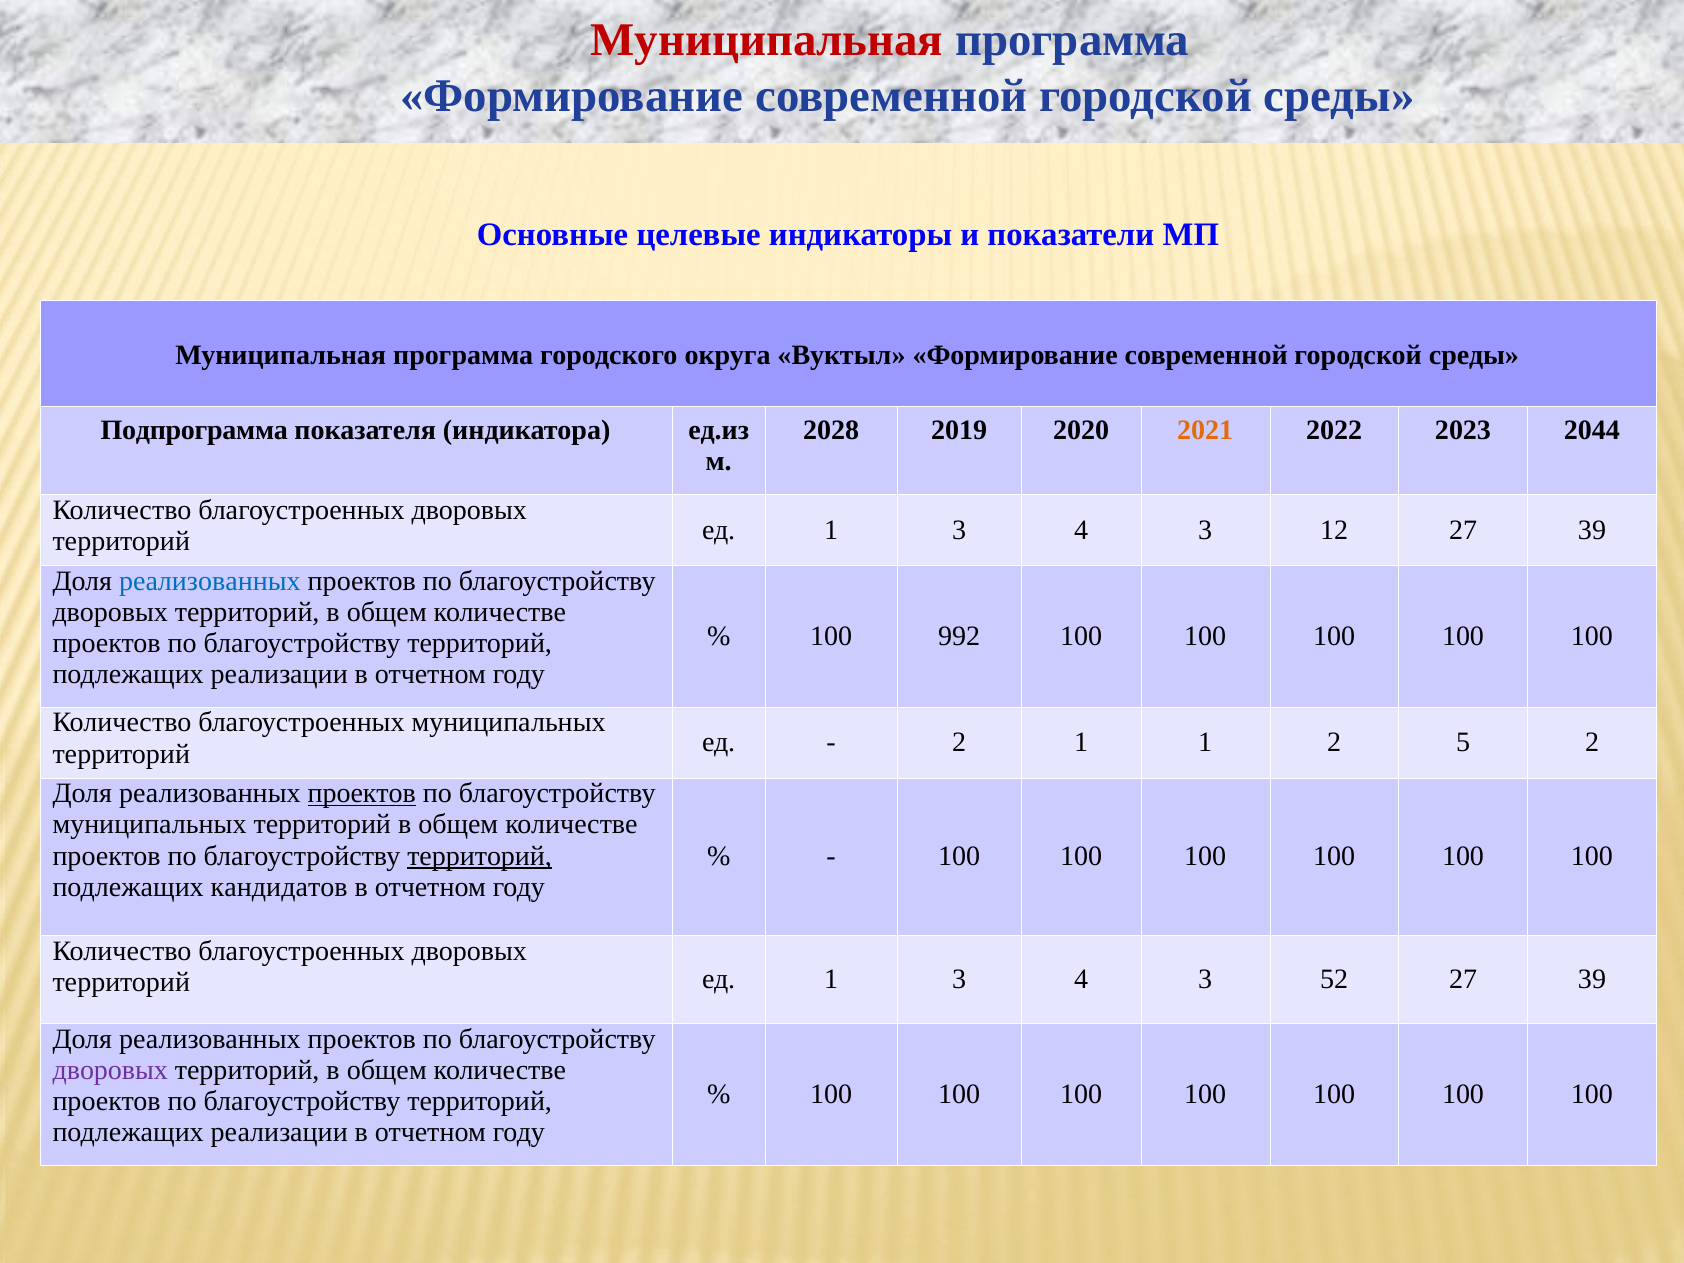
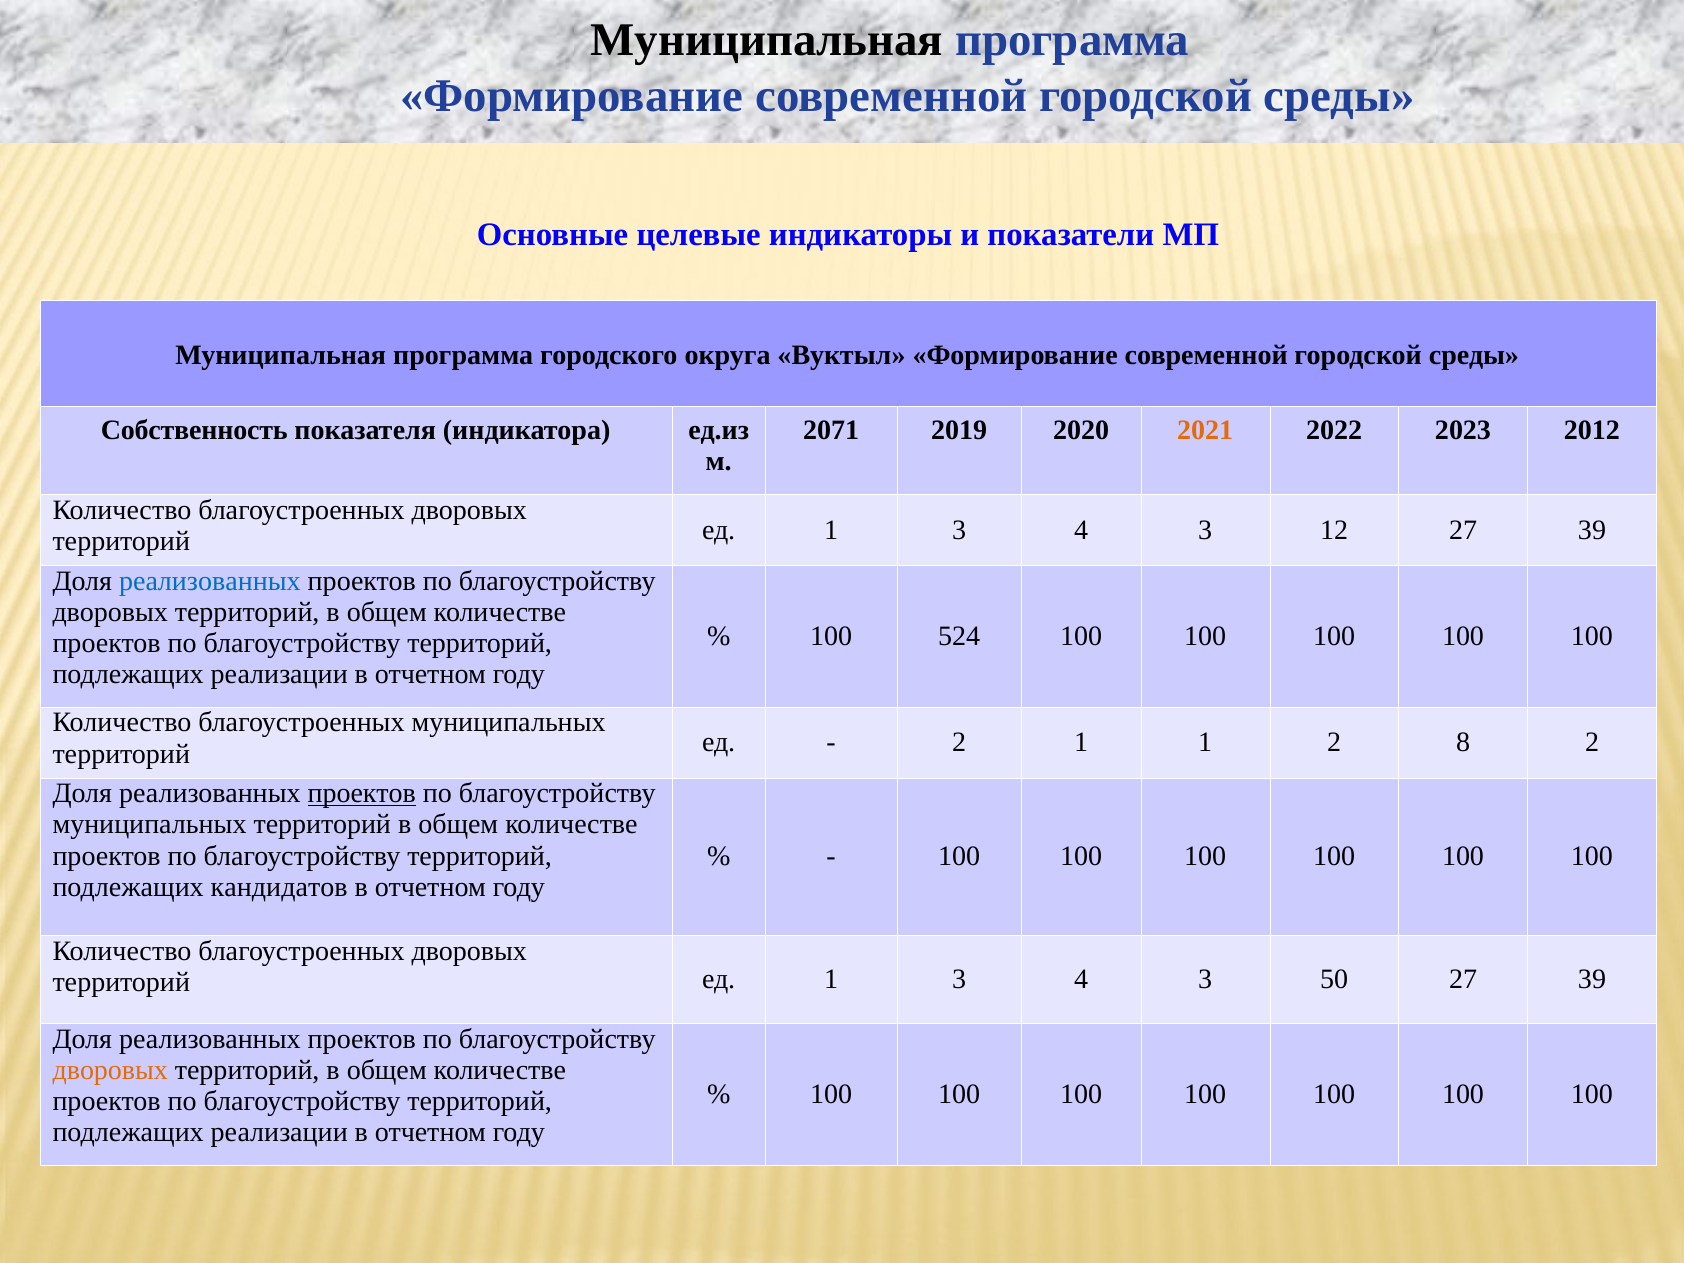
Муниципальная colour: red -> black (767, 40)
Подпрограмма: Подпрограмма -> Собственность (194, 430)
2028: 2028 -> 2071 (831, 430)
2044: 2044 -> 2012 (1592, 430)
992: 992 -> 524 (959, 636)
5: 5 -> 8 (1463, 743)
территорий underline: present -> none (480, 856)
52: 52 -> 50 (1334, 979)
дворовых colour: purple -> orange (110, 1070)
